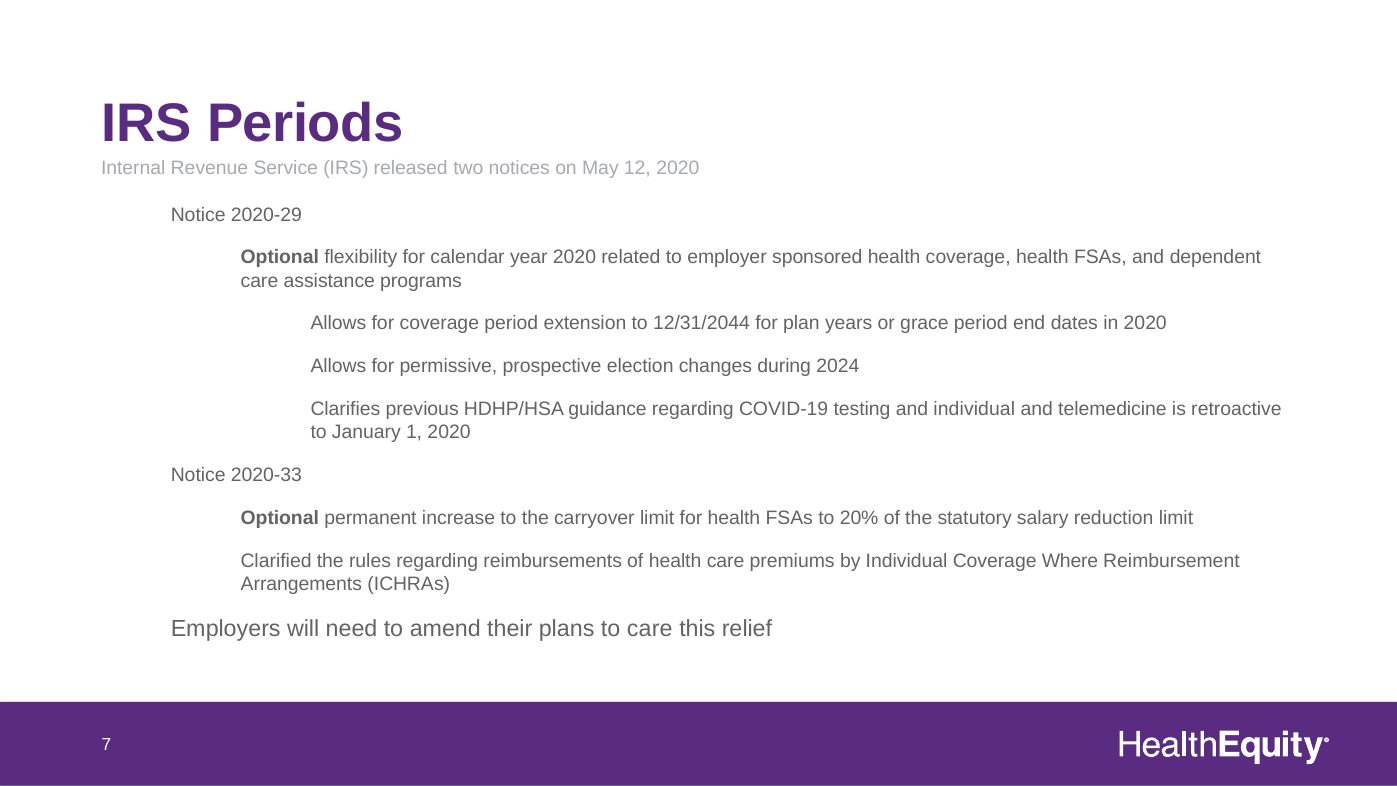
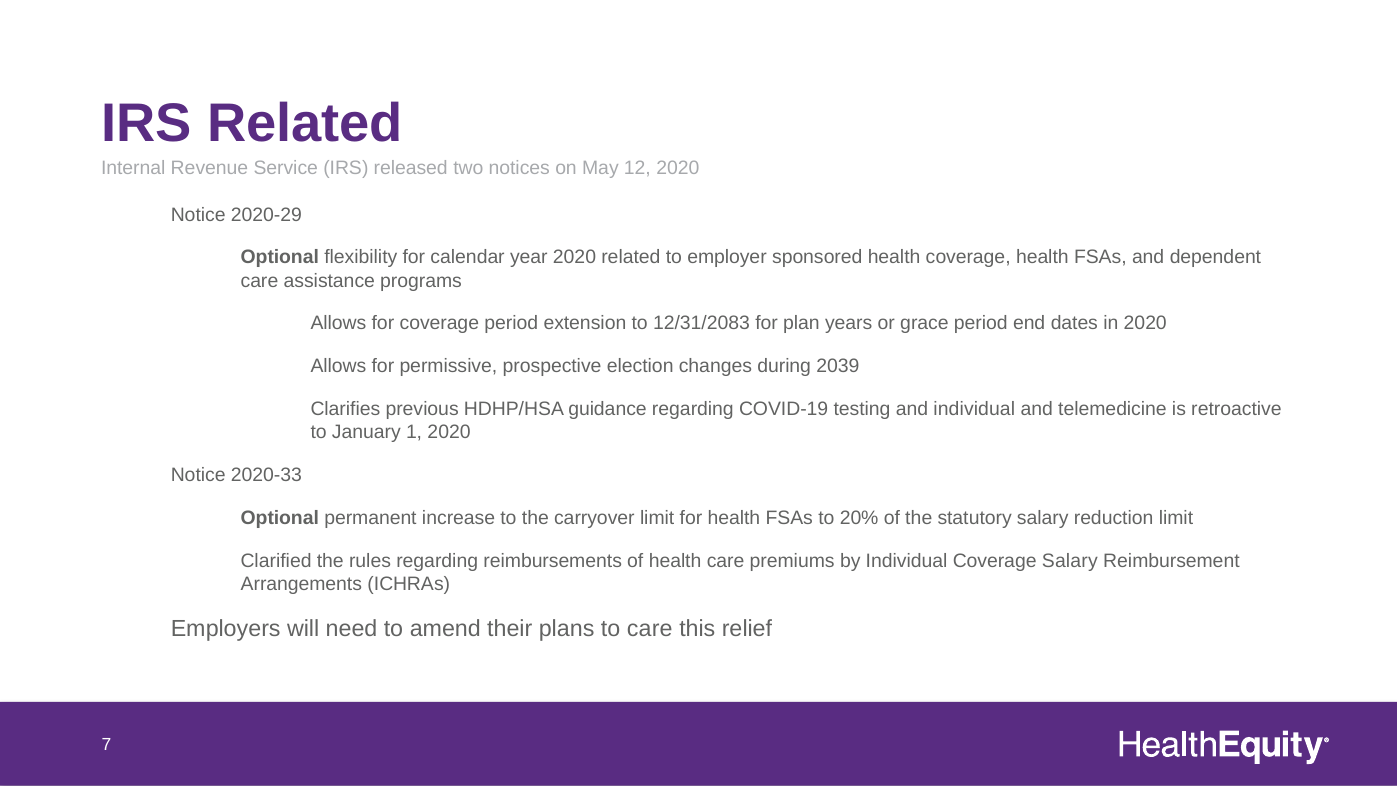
IRS Periods: Periods -> Related (305, 124)
12/31/2044: 12/31/2044 -> 12/31/2083 (701, 323)
2024: 2024 -> 2039 (838, 366)
Coverage Where: Where -> Salary (1070, 560)
